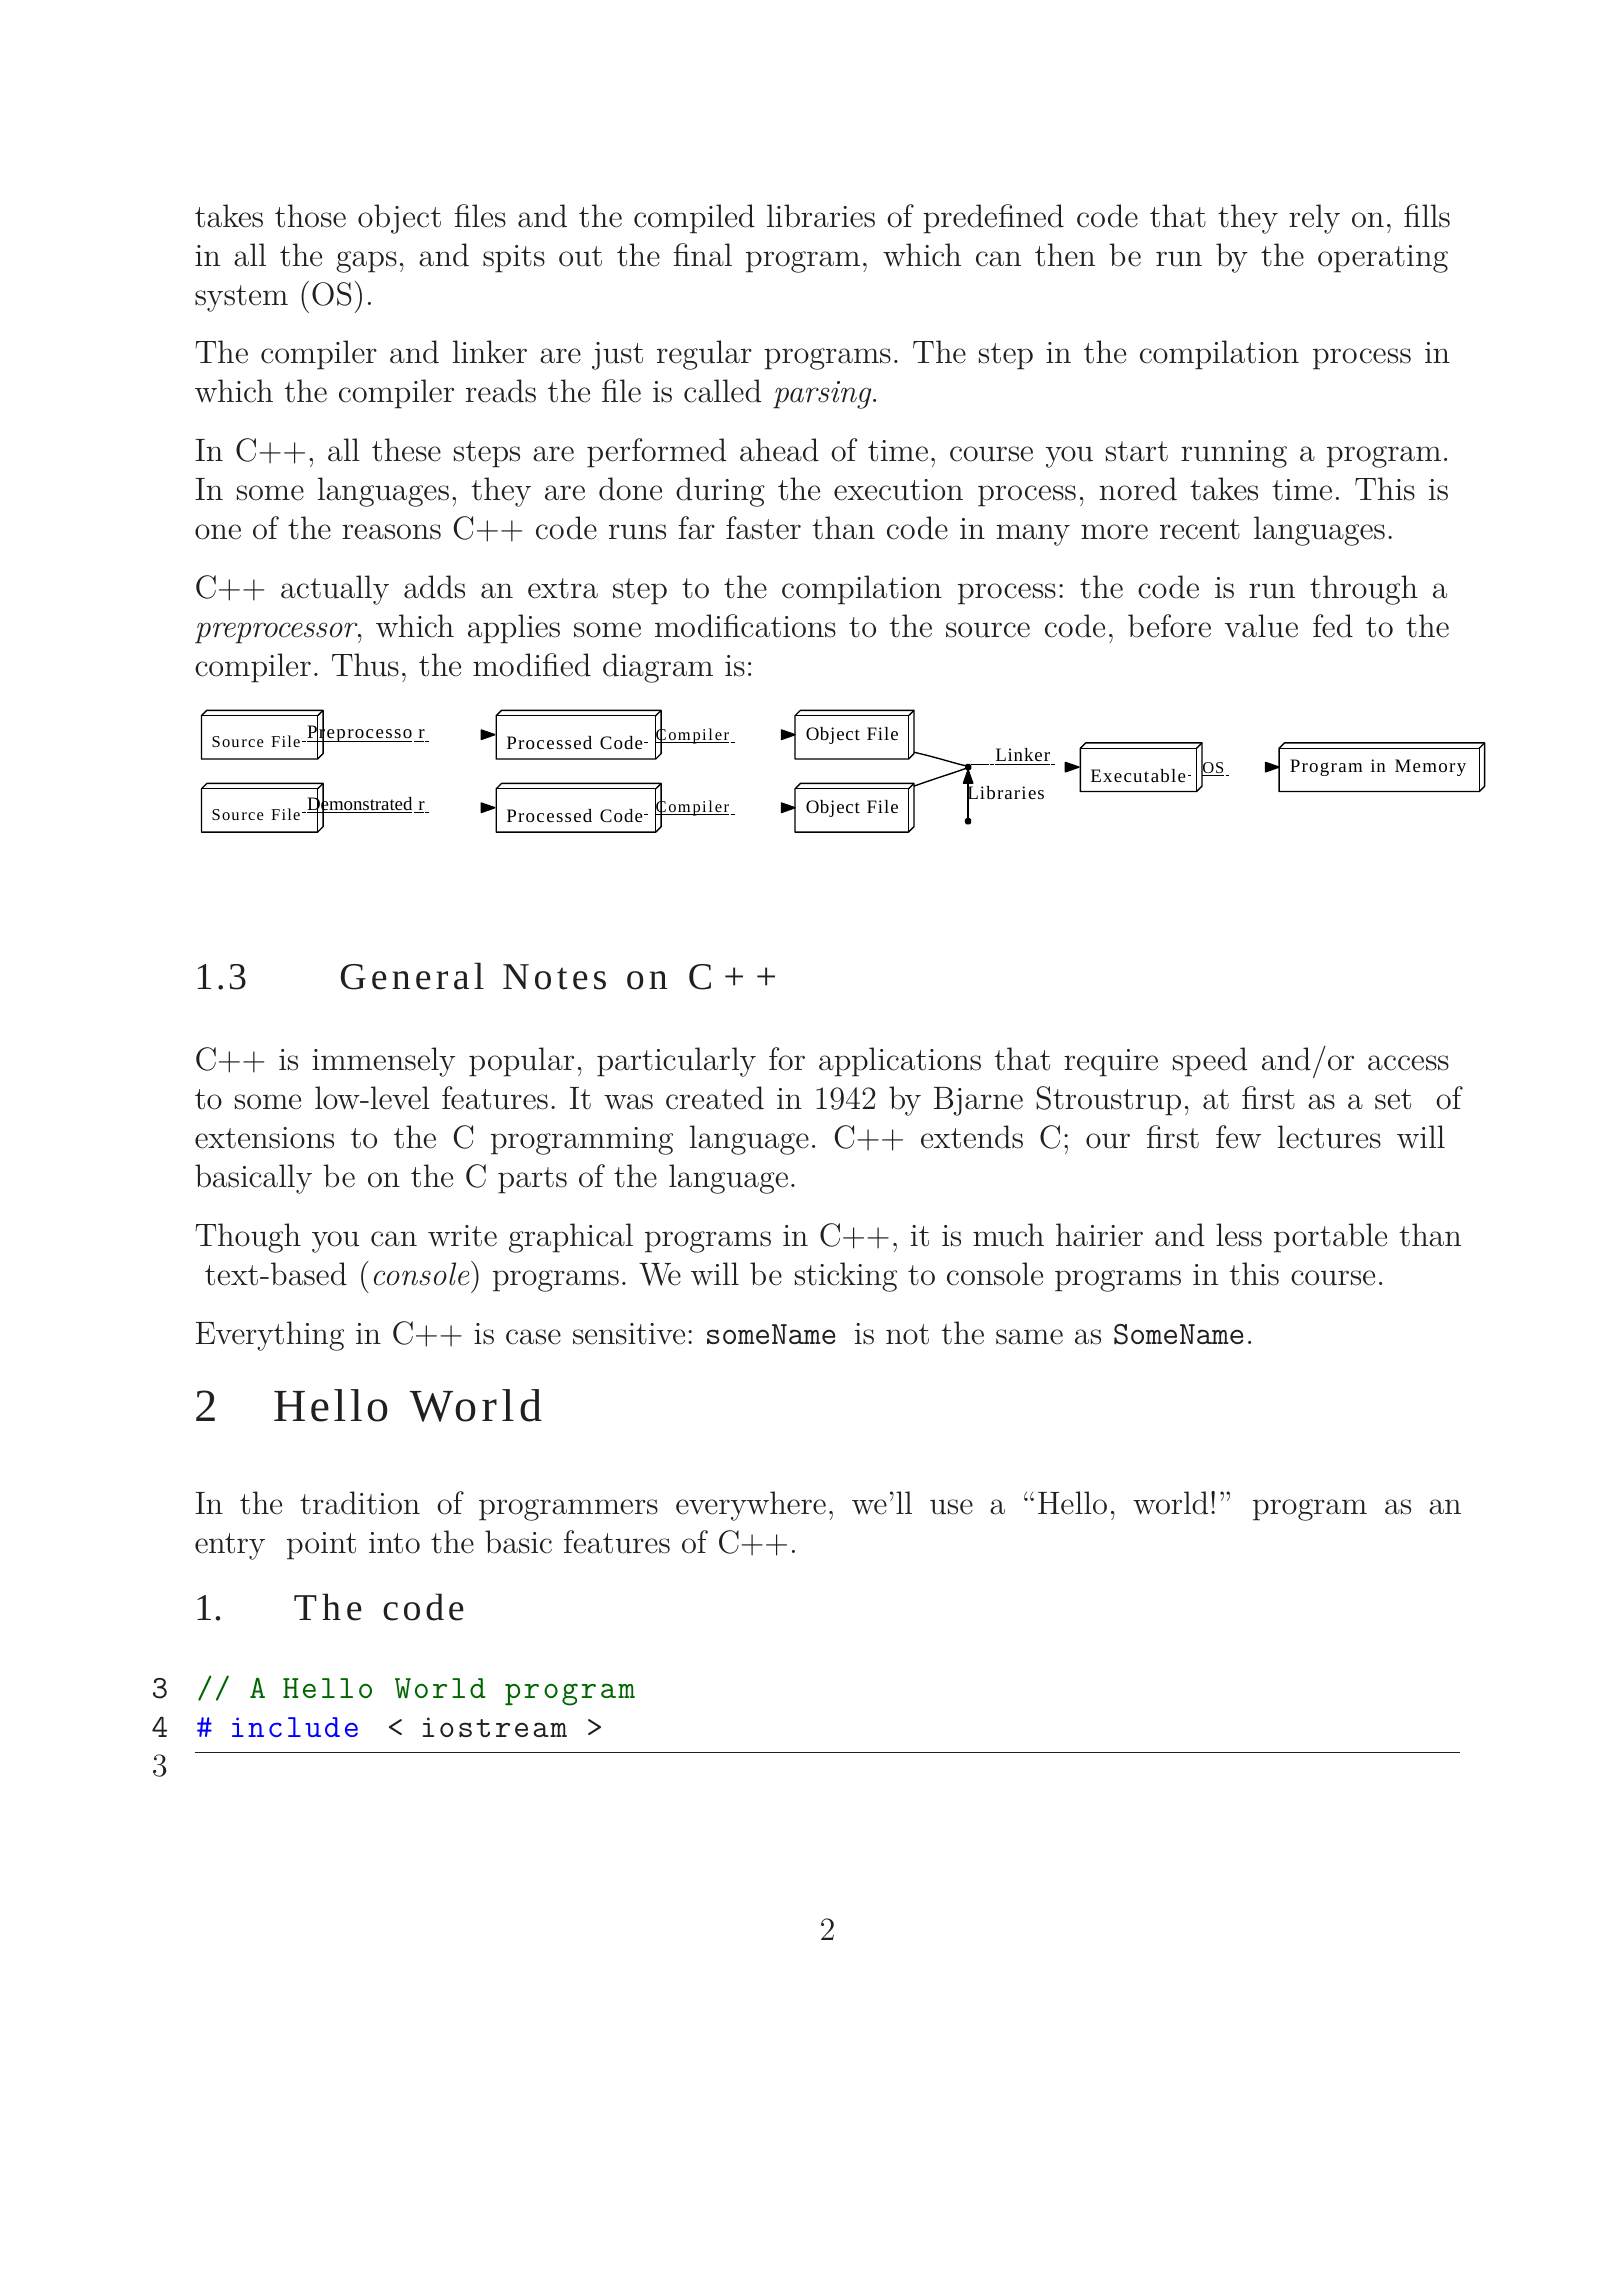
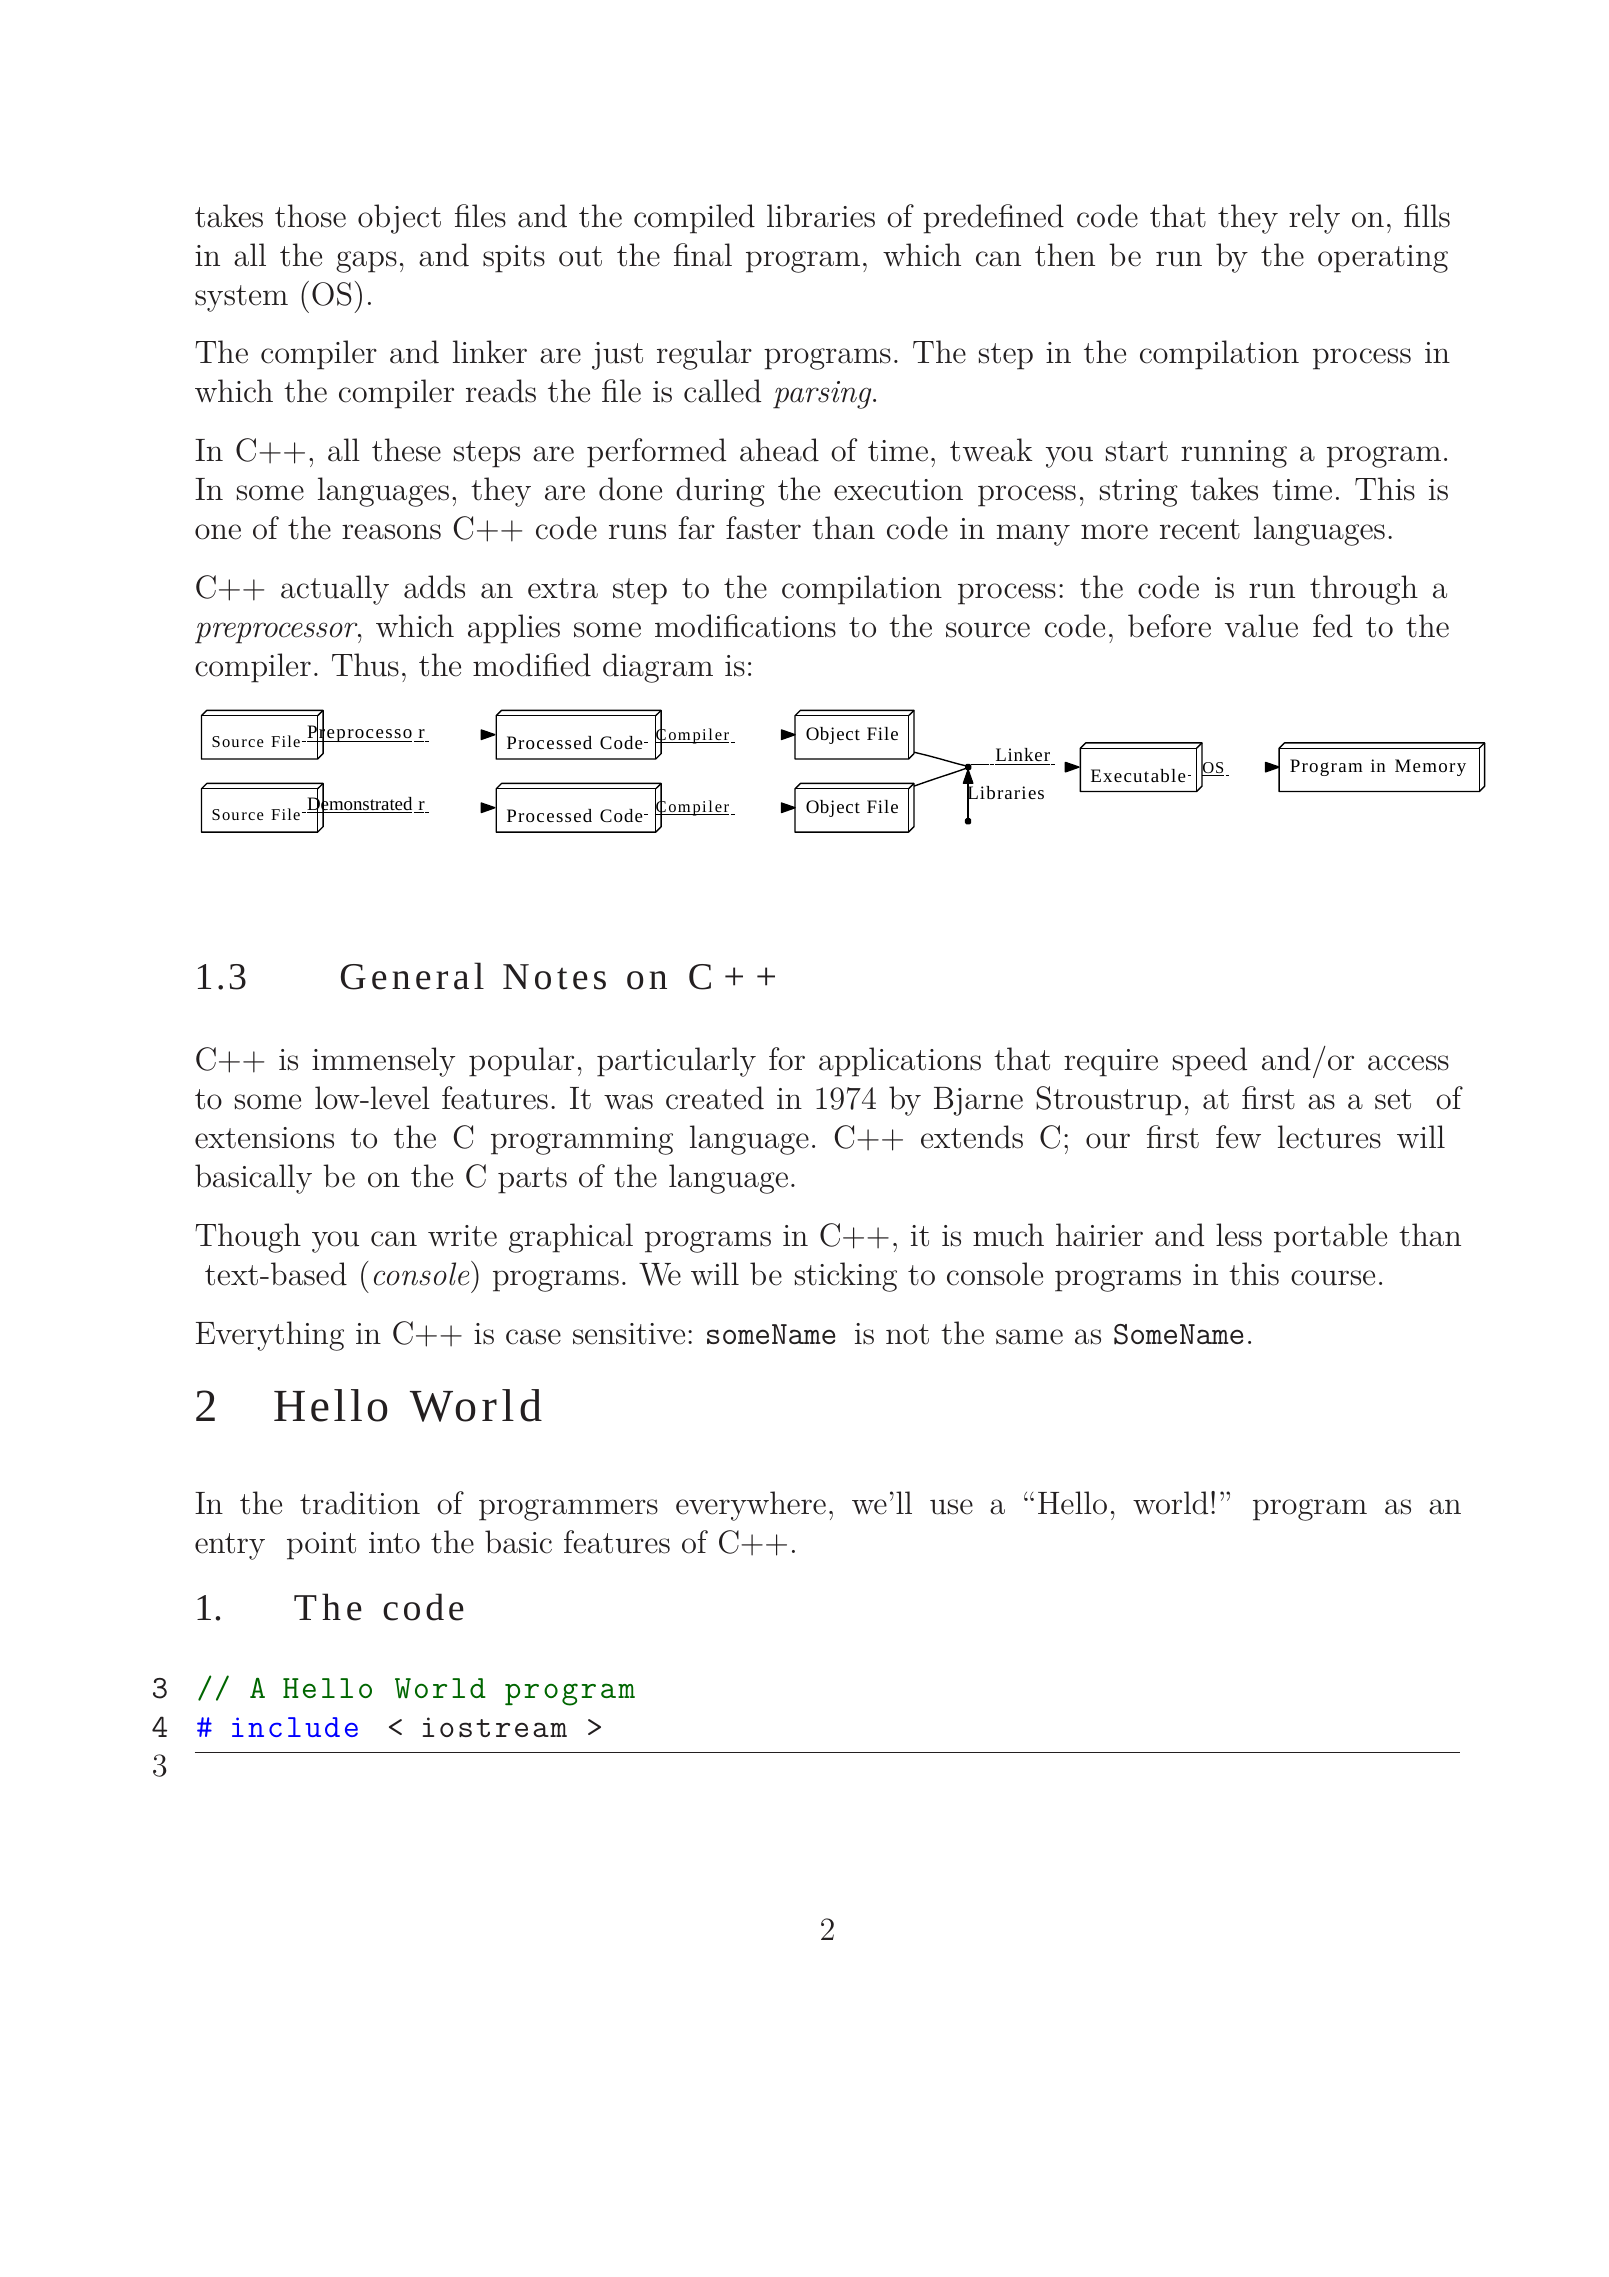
time course: course -> tweak (991, 451)
nored: nored -> string (1138, 490)
1942: 1942 -> 1974 (845, 1099)
